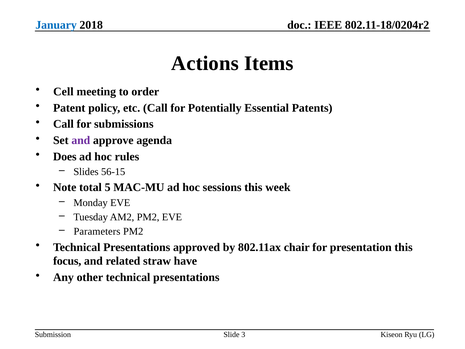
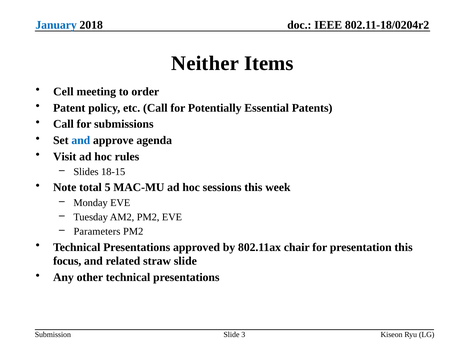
Actions: Actions -> Neither (205, 63)
and colour: purple -> blue (81, 140)
Does: Does -> Visit (65, 157)
56-15: 56-15 -> 18-15 (113, 172)
straw have: have -> slide (185, 261)
